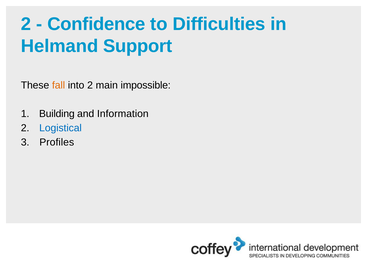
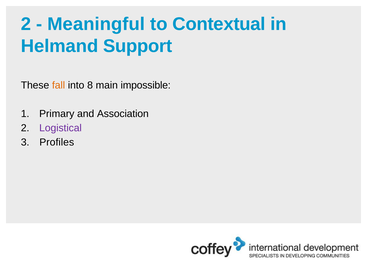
Confidence: Confidence -> Meaningful (96, 24)
Difficulties: Difficulties -> Contextual (219, 24)
into 2: 2 -> 8 (90, 85)
Building: Building -> Primary (57, 114)
Information: Information -> Association (123, 114)
Logistical colour: blue -> purple (60, 128)
